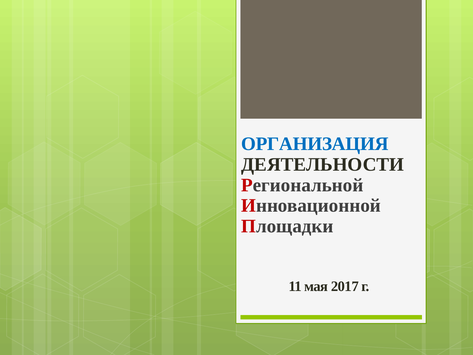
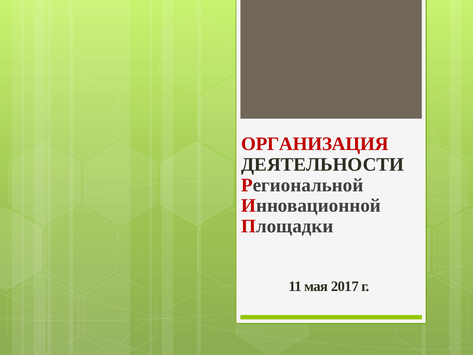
ОРГАНИЗАЦИЯ colour: blue -> red (315, 144)
